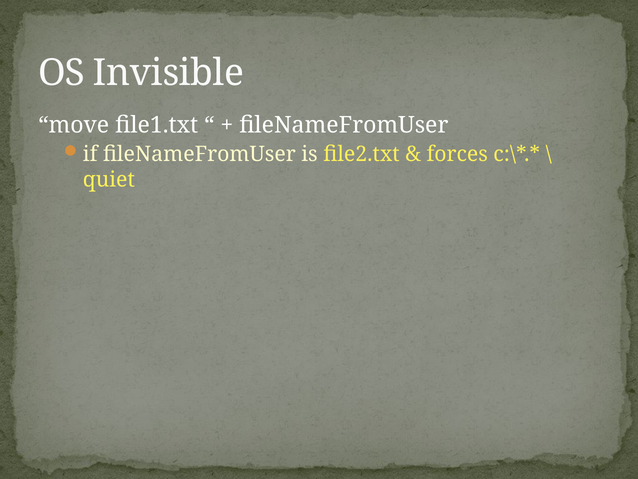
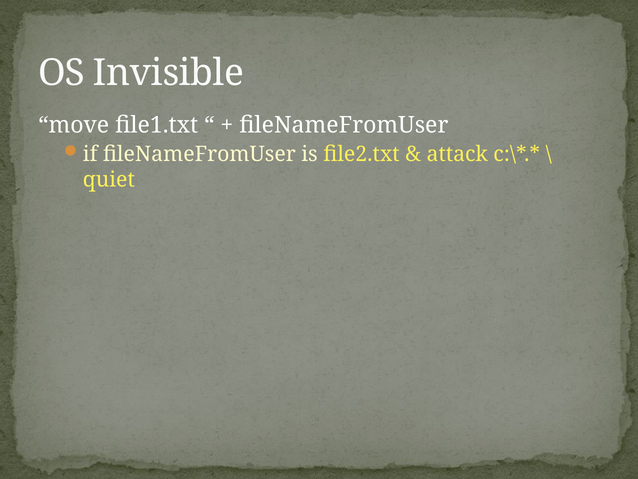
forces: forces -> attack (457, 154)
